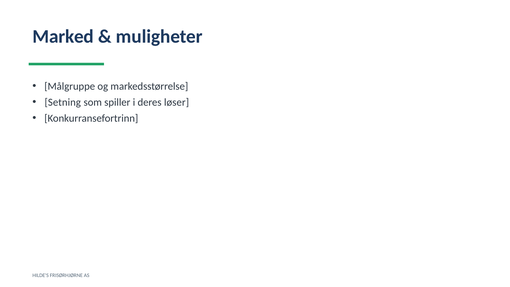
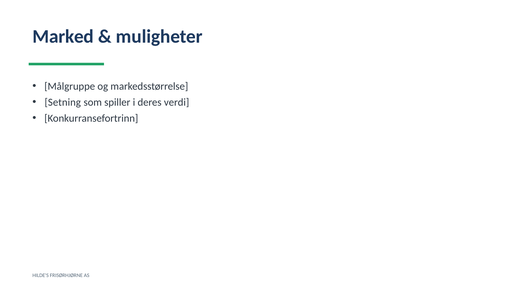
løser: løser -> verdi (177, 102)
